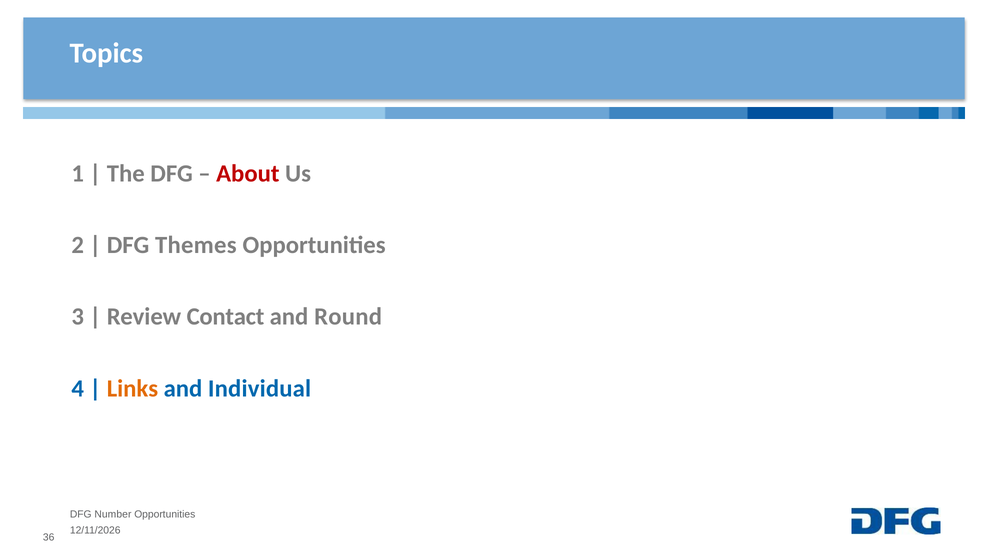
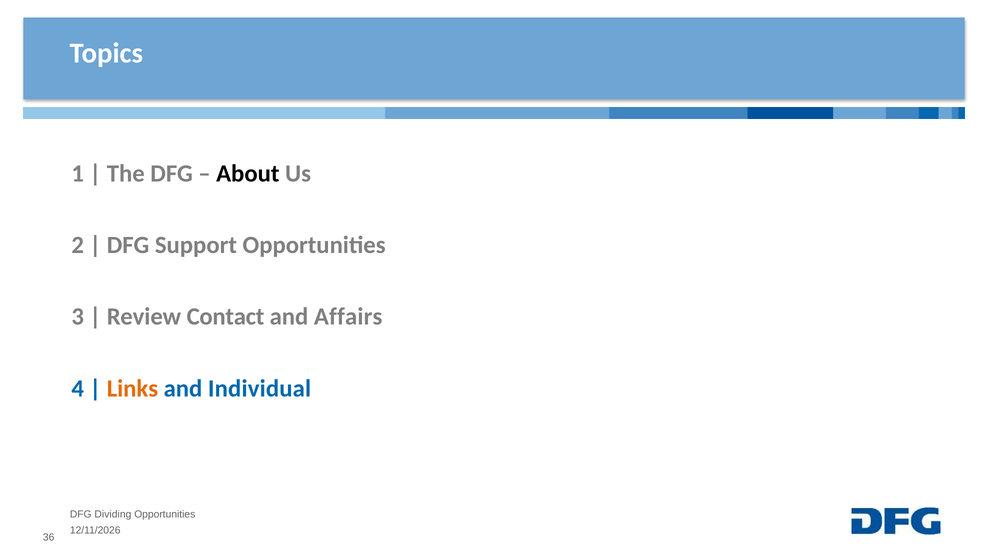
About colour: red -> black (248, 173)
Themes: Themes -> Support (196, 245)
Round: Round -> Affairs (348, 317)
Number: Number -> Dividing (113, 514)
